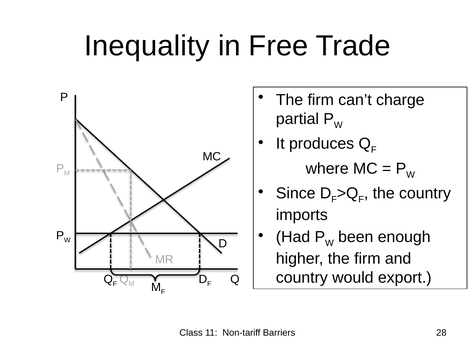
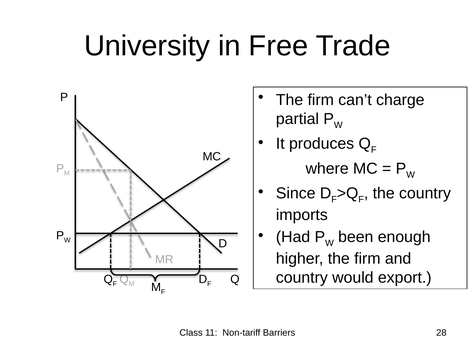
Inequality: Inequality -> University (147, 46)
